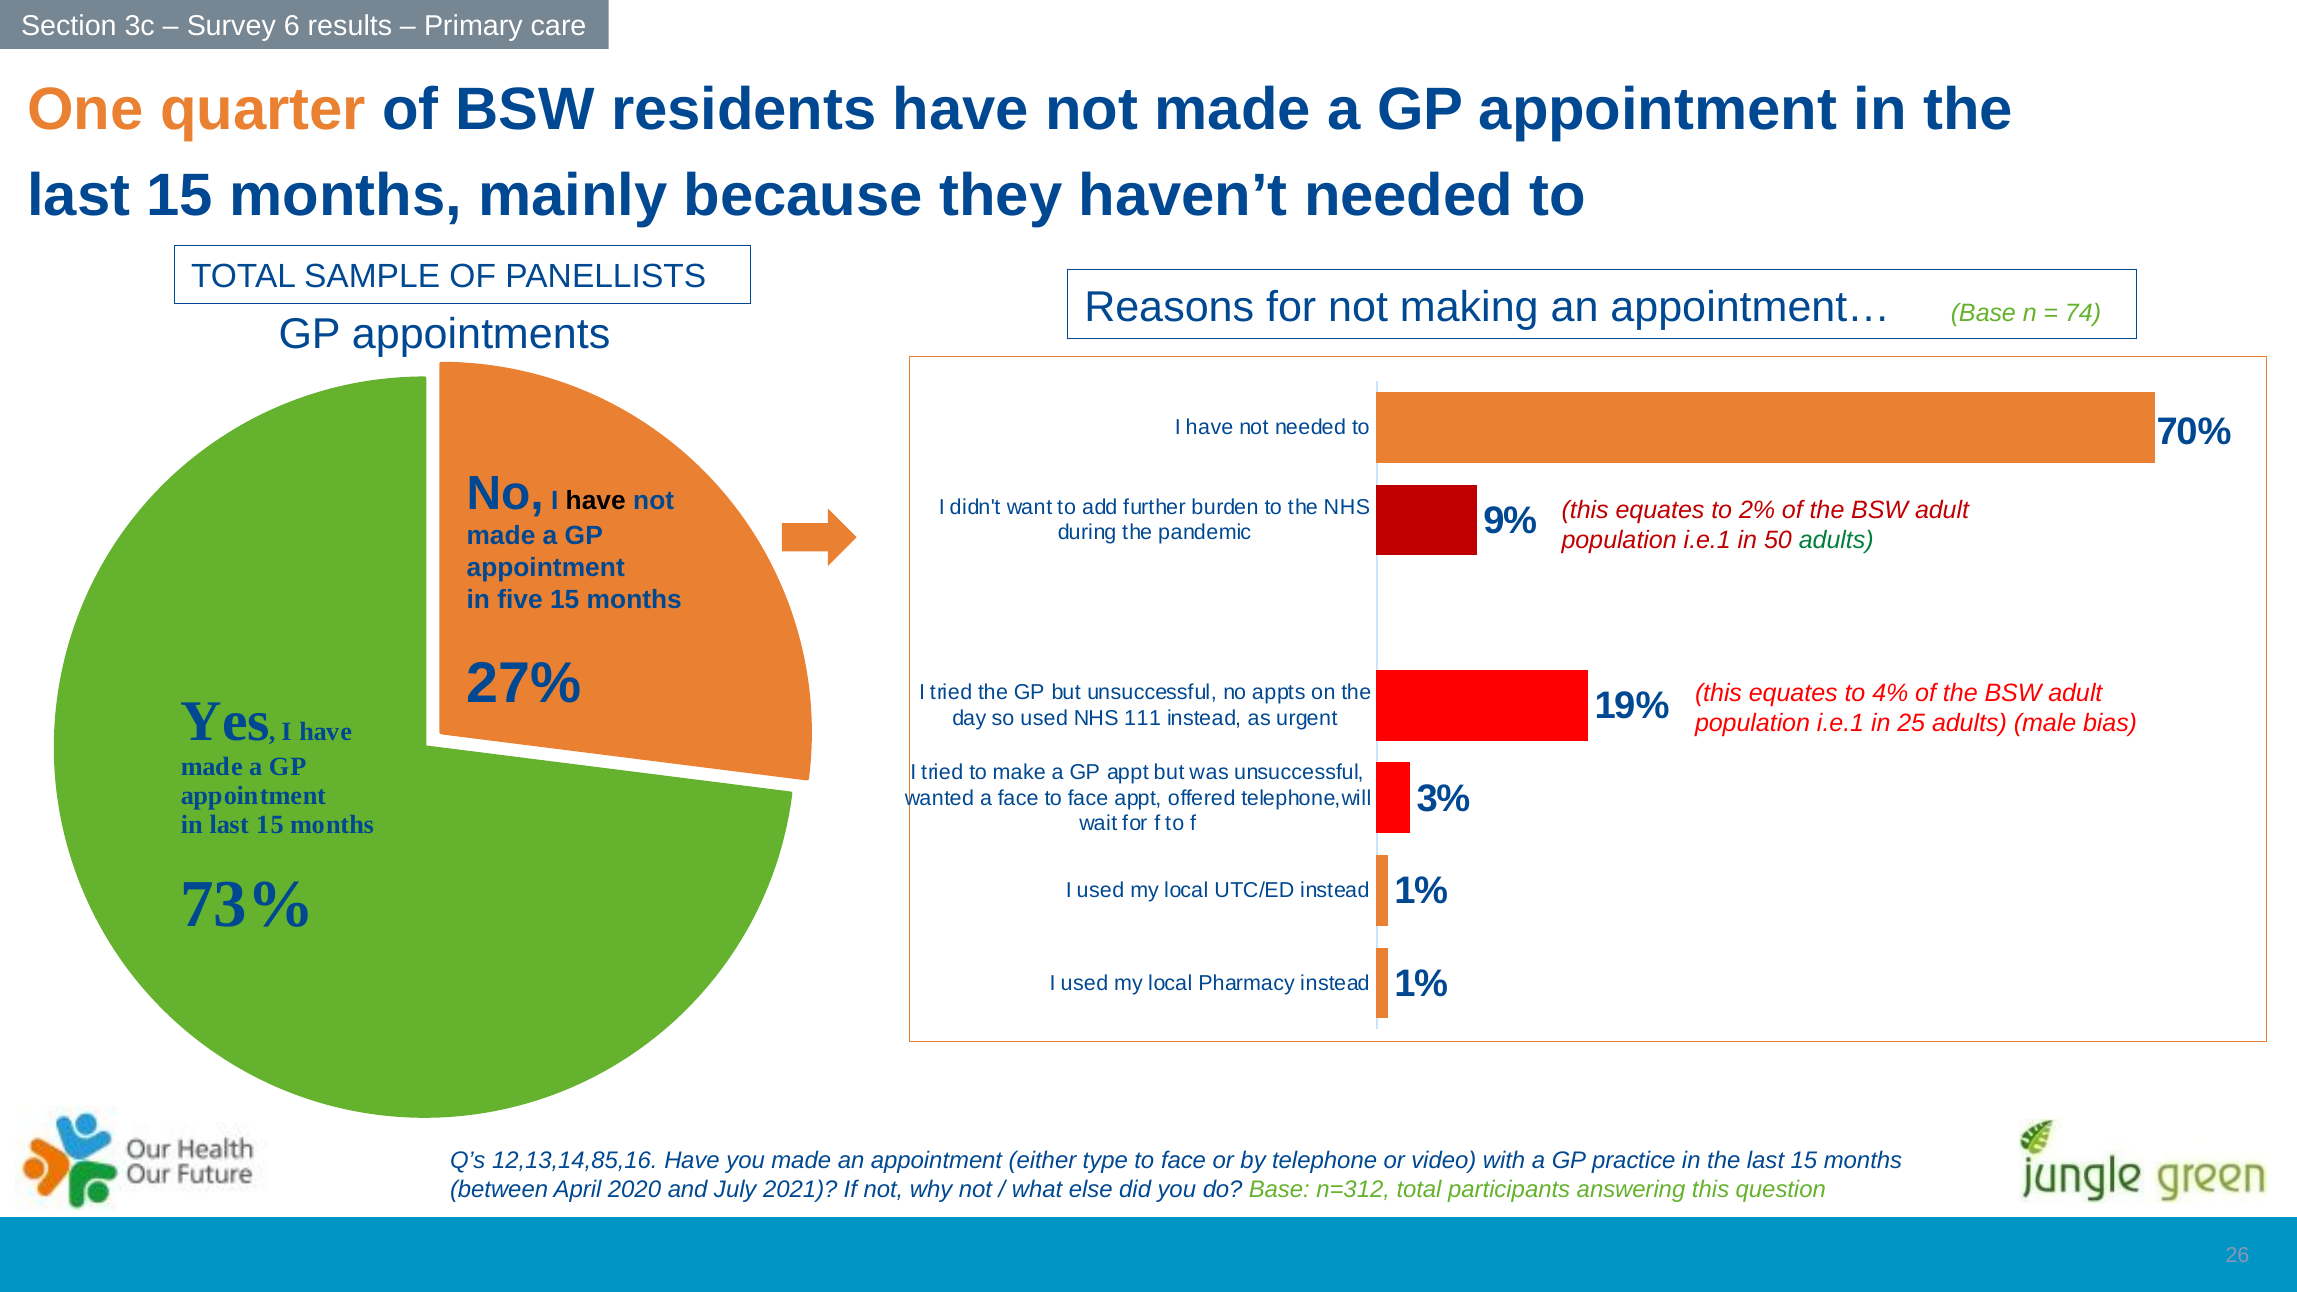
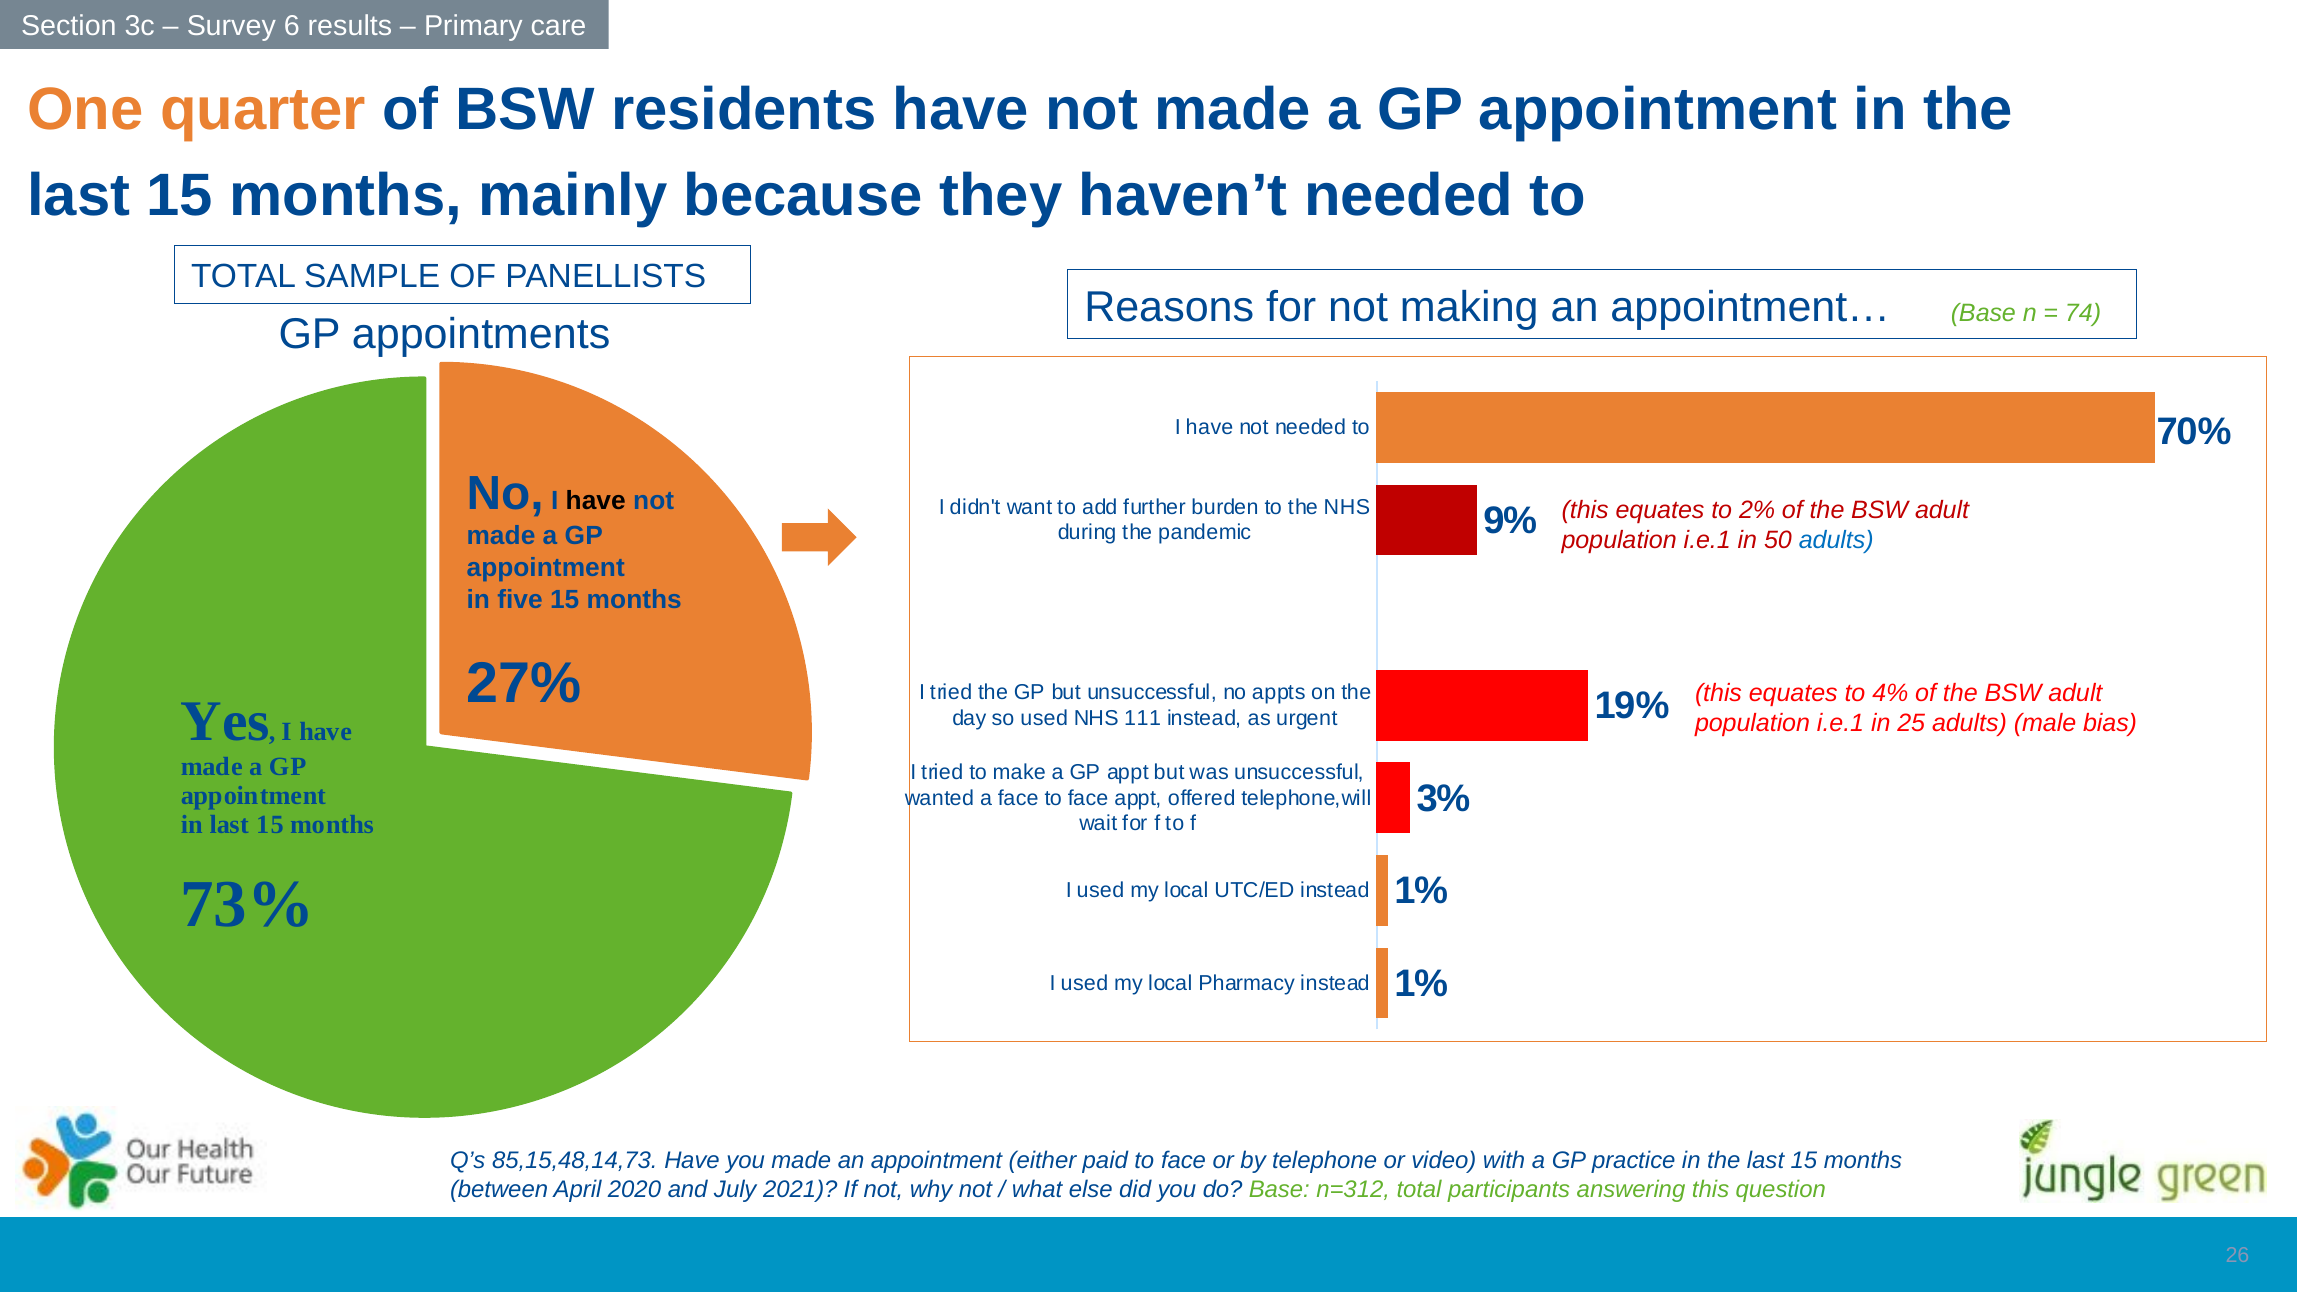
adults colour: green -> blue (1836, 540)
12,13,14,85,16: 12,13,14,85,16 -> 85,15,48,14,73 (575, 1161)
type: type -> paid (1105, 1161)
